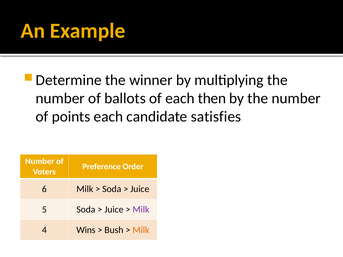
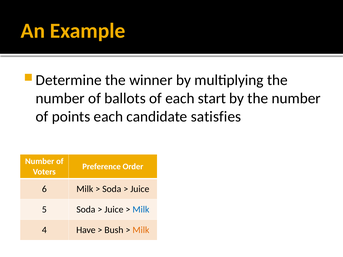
then: then -> start (212, 99)
Milk colour: purple -> blue (141, 210)
Wins: Wins -> Have (86, 230)
